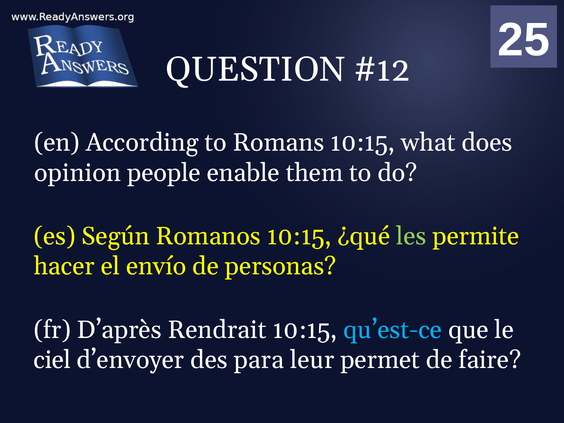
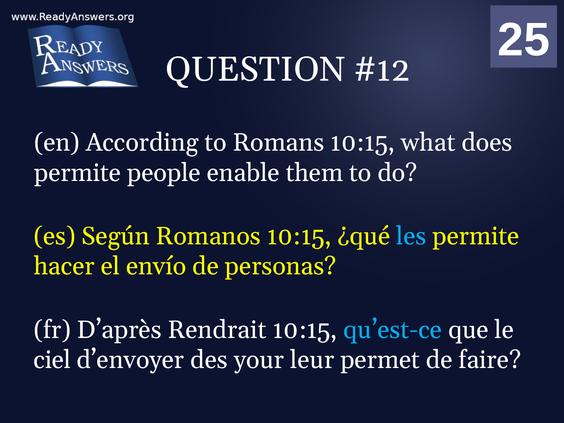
opinion: opinion -> permite (78, 173)
les colour: light green -> light blue (411, 236)
para: para -> your (259, 360)
